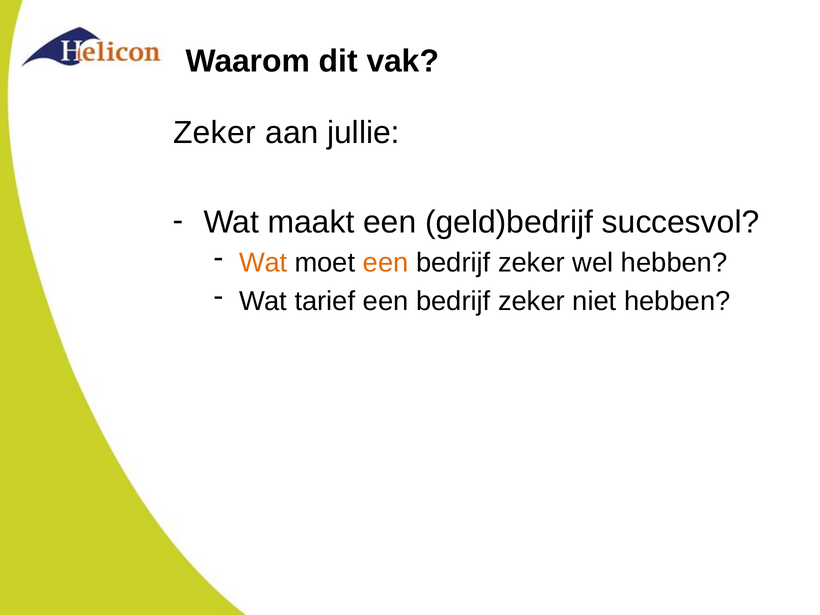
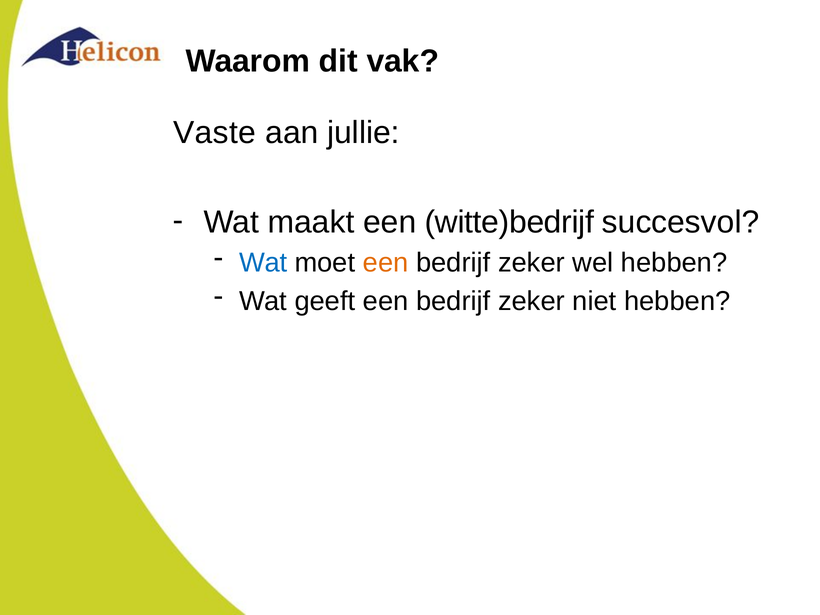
Zeker: Zeker -> Vaste (215, 133)
geld)bedrijf: geld)bedrijf -> witte)bedrijf (509, 222)
Wat colour: orange -> blue (263, 263)
tarief: tarief -> geeft (325, 301)
